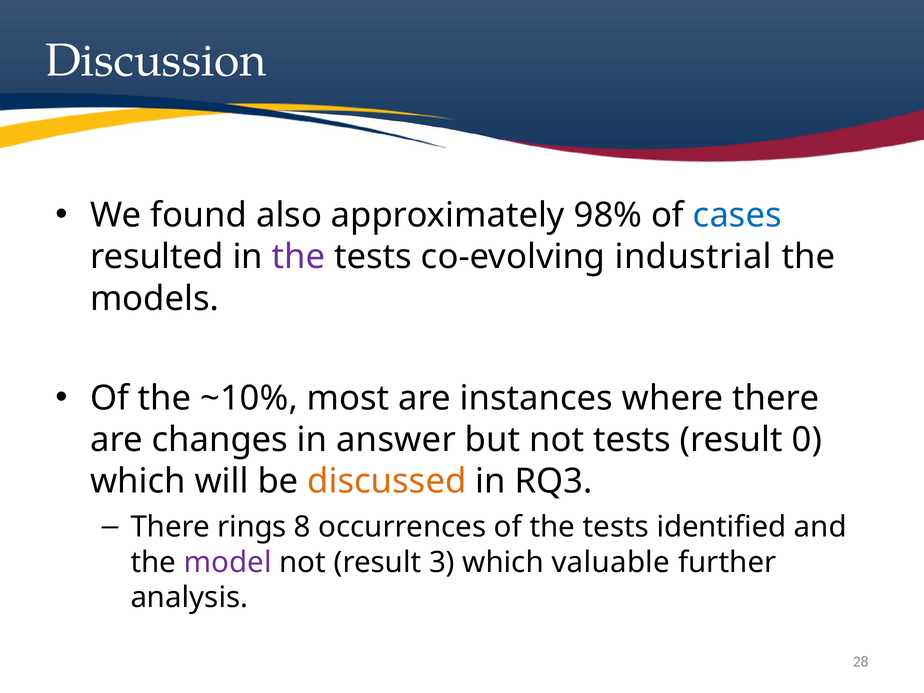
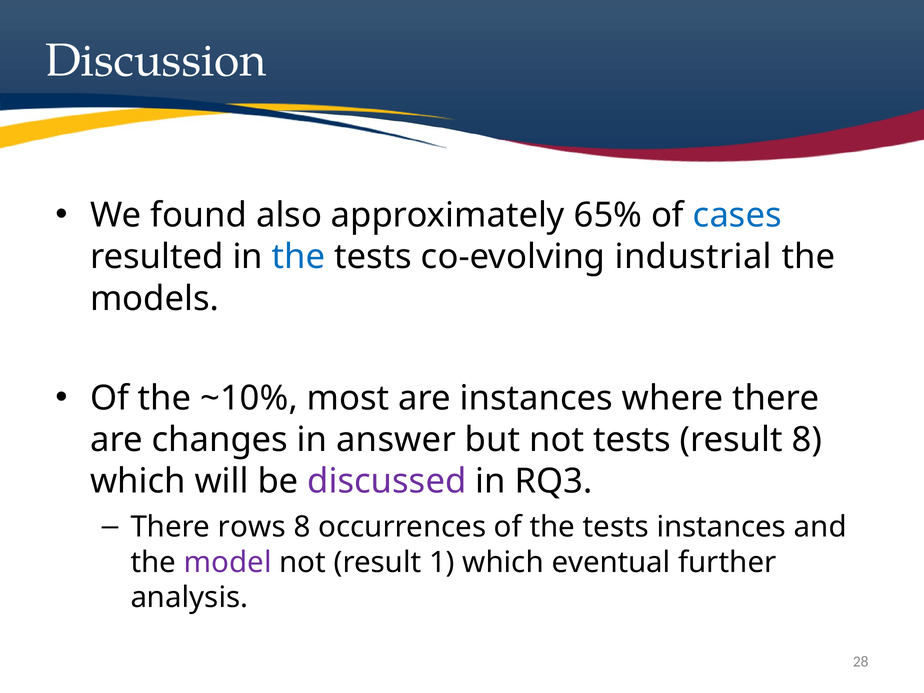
98%: 98% -> 65% (608, 215)
the colour: purple -> blue (299, 257)
result 0: 0 -> 8 (807, 440)
discussed colour: orange -> purple (387, 482)
rings: rings -> rows (252, 527)
tests identified: identified -> instances (721, 527)
3: 3 -> 1 (442, 562)
valuable: valuable -> eventual (611, 562)
